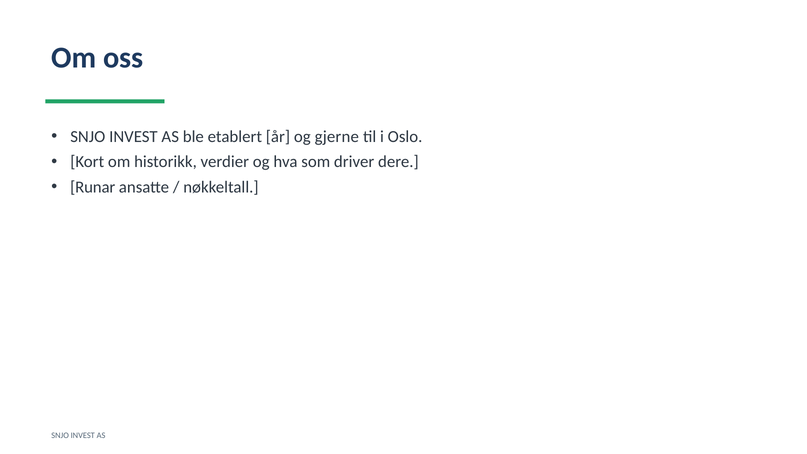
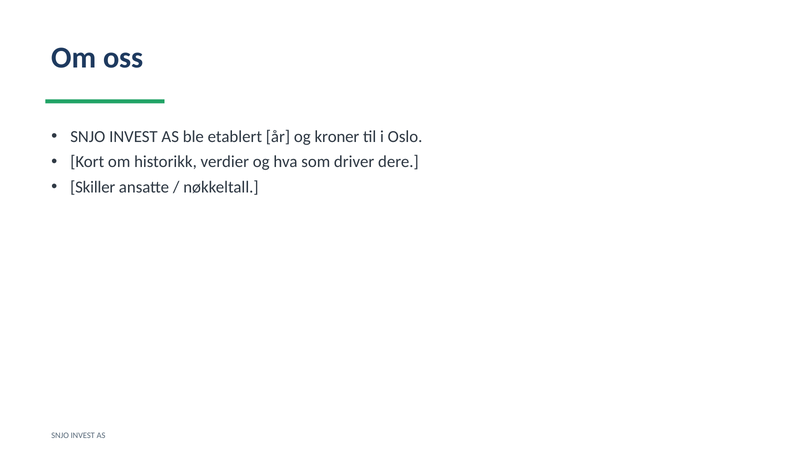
gjerne: gjerne -> kroner (337, 137)
Runar: Runar -> Skiller (93, 187)
